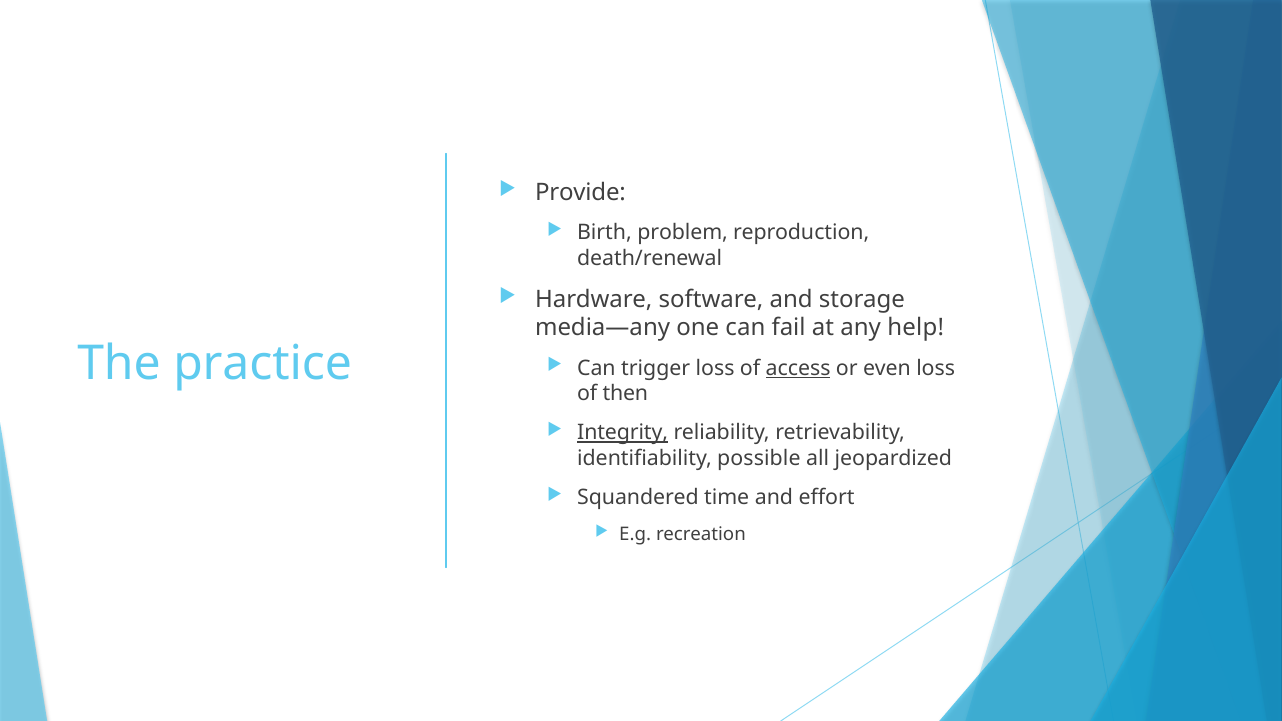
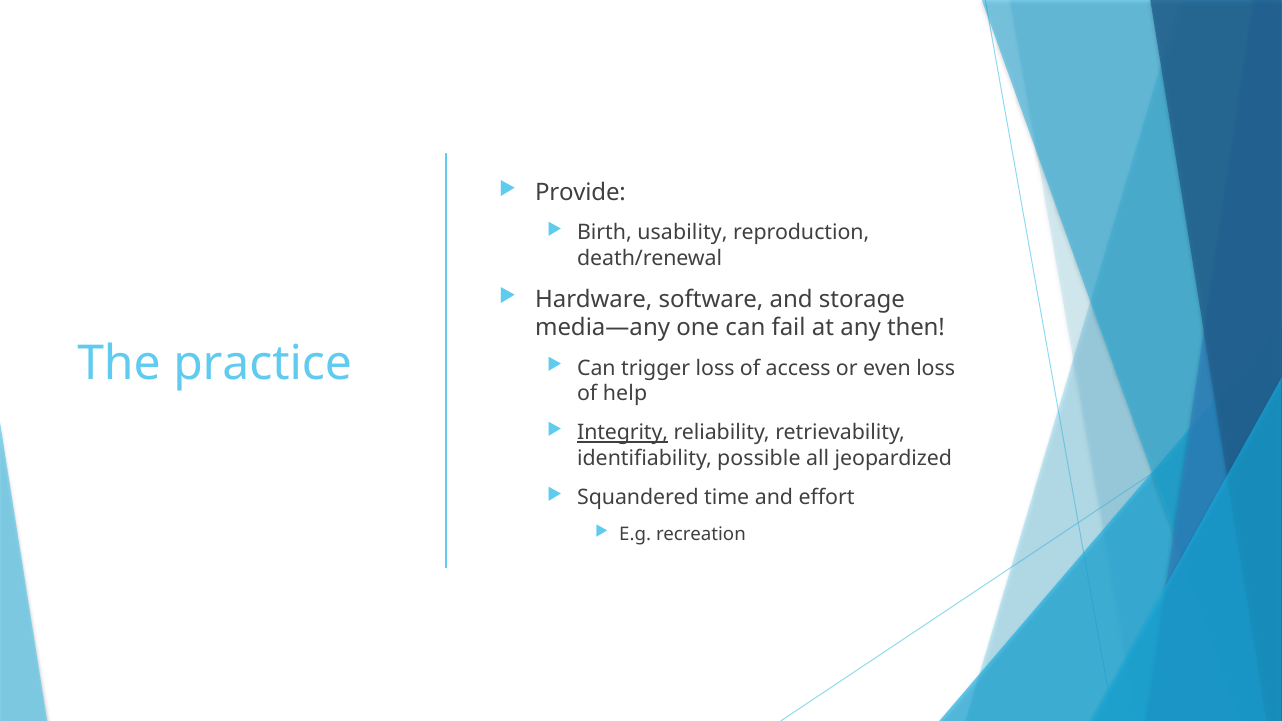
problem: problem -> usability (682, 233)
help: help -> then (916, 328)
access underline: present -> none (798, 368)
then: then -> help (625, 394)
